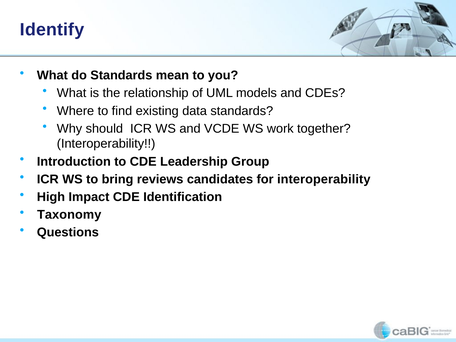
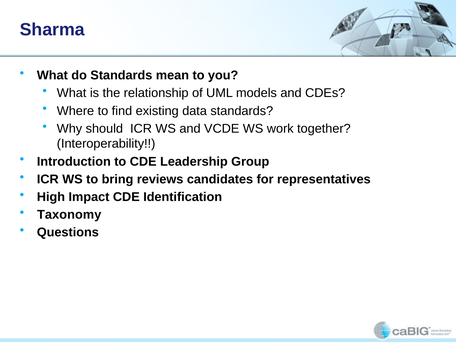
Identify: Identify -> Sharma (52, 30)
for interoperability: interoperability -> representatives (324, 179)
